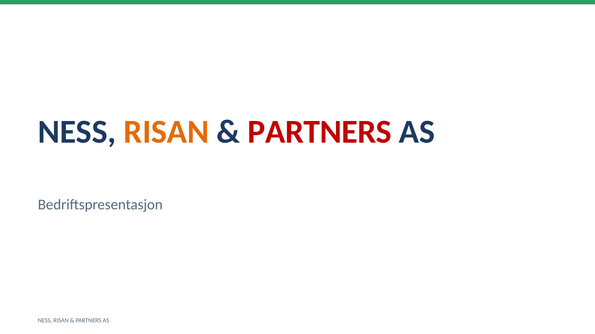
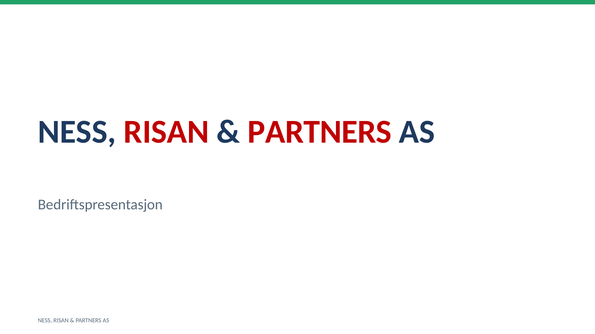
RISAN colour: orange -> red (166, 132)
